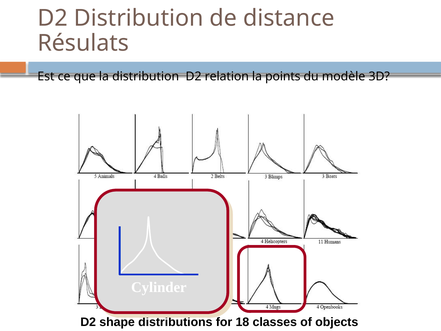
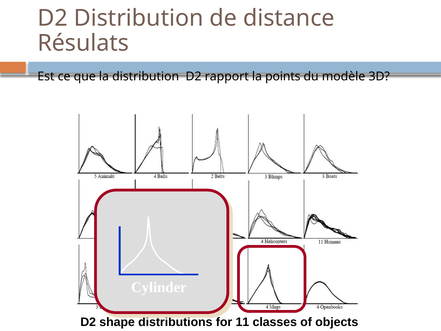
relation: relation -> rapport (227, 77)
18: 18 -> 11 (242, 322)
